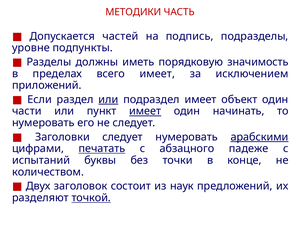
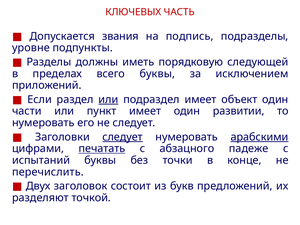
МЕТОДИКИ: МЕТОДИКИ -> КЛЮЧЕВЫХ (133, 12)
частей: частей -> звания (120, 36)
значимость: значимость -> следующей (258, 62)
всего имеет: имеет -> буквы (157, 74)
имеет underline: present -> none (145, 111)
начинать: начинать -> развитии (239, 111)
следует underline: none -> present (123, 137)
количеством: количеством -> перечислить (48, 172)
наук: наук -> букв (182, 186)
точкой underline: present -> none (91, 198)
